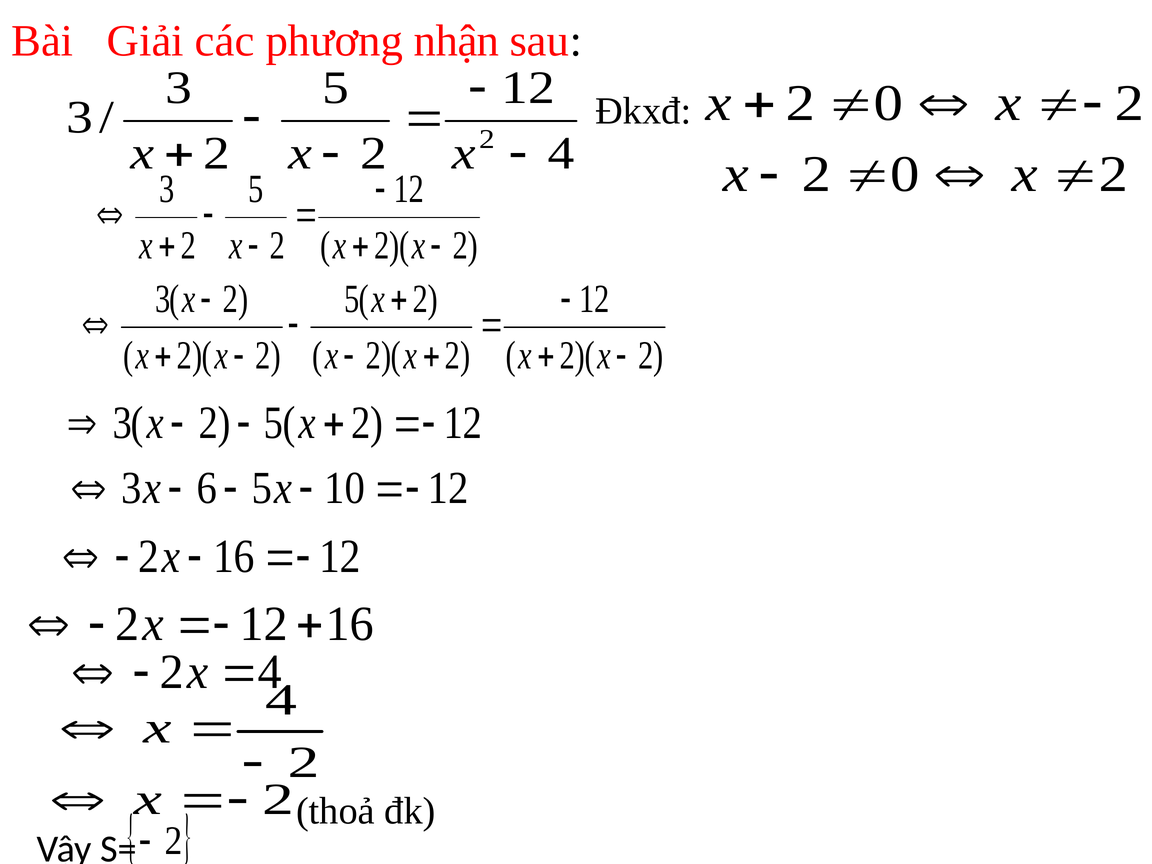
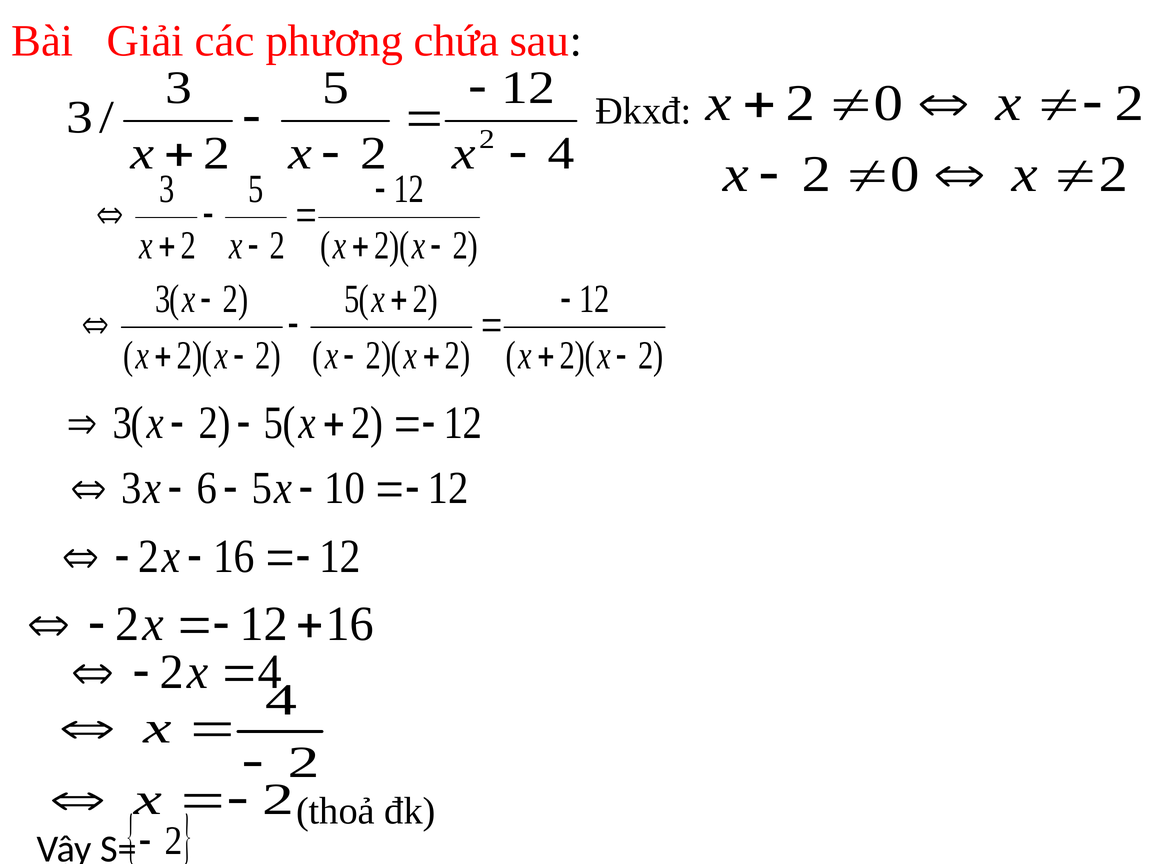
nhận: nhận -> chứa (456, 41)
